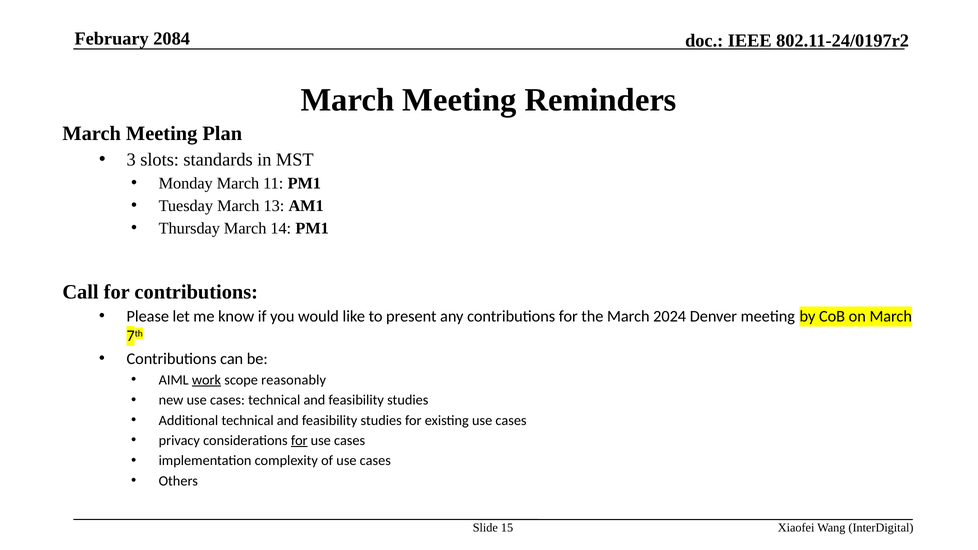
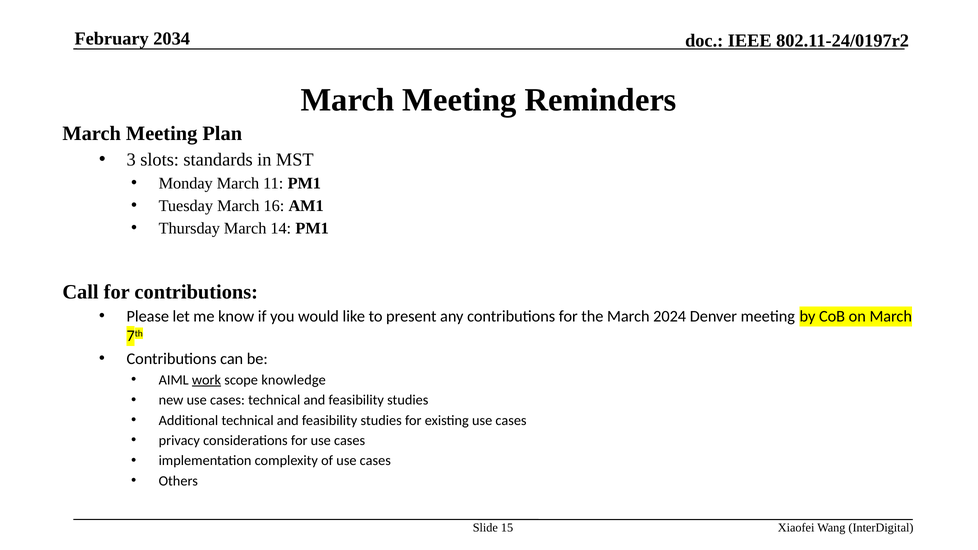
2084: 2084 -> 2034 (172, 39)
13: 13 -> 16 (274, 206)
reasonably: reasonably -> knowledge (294, 380)
for underline: present -> none (299, 441)
